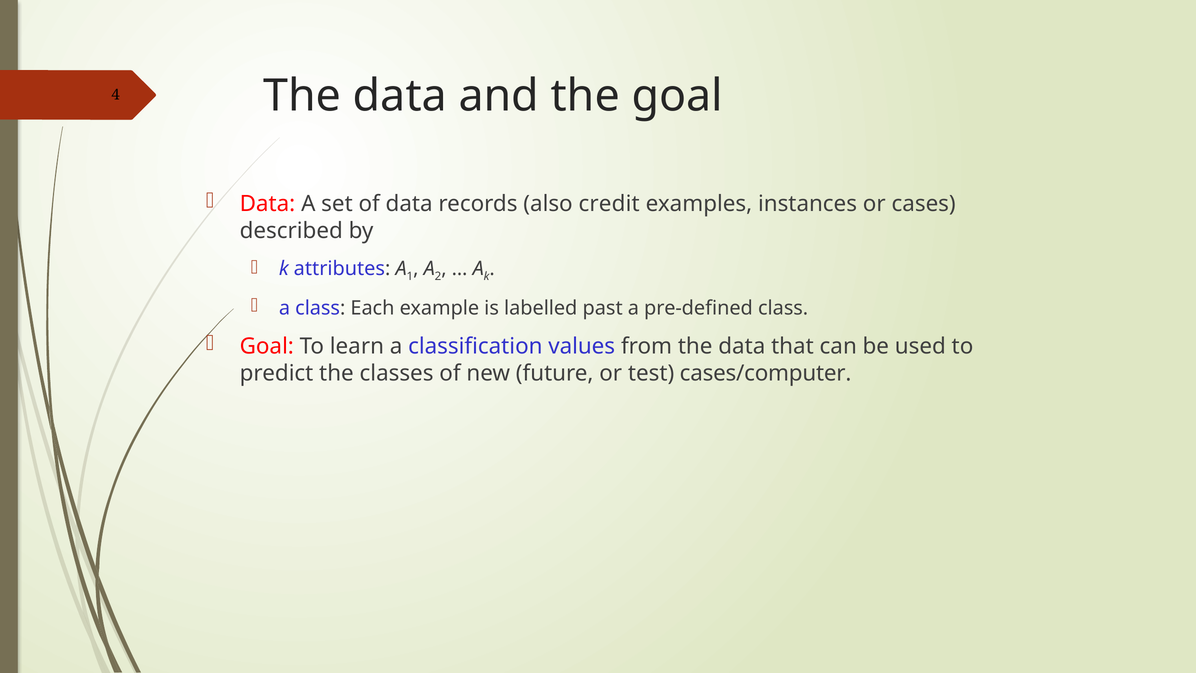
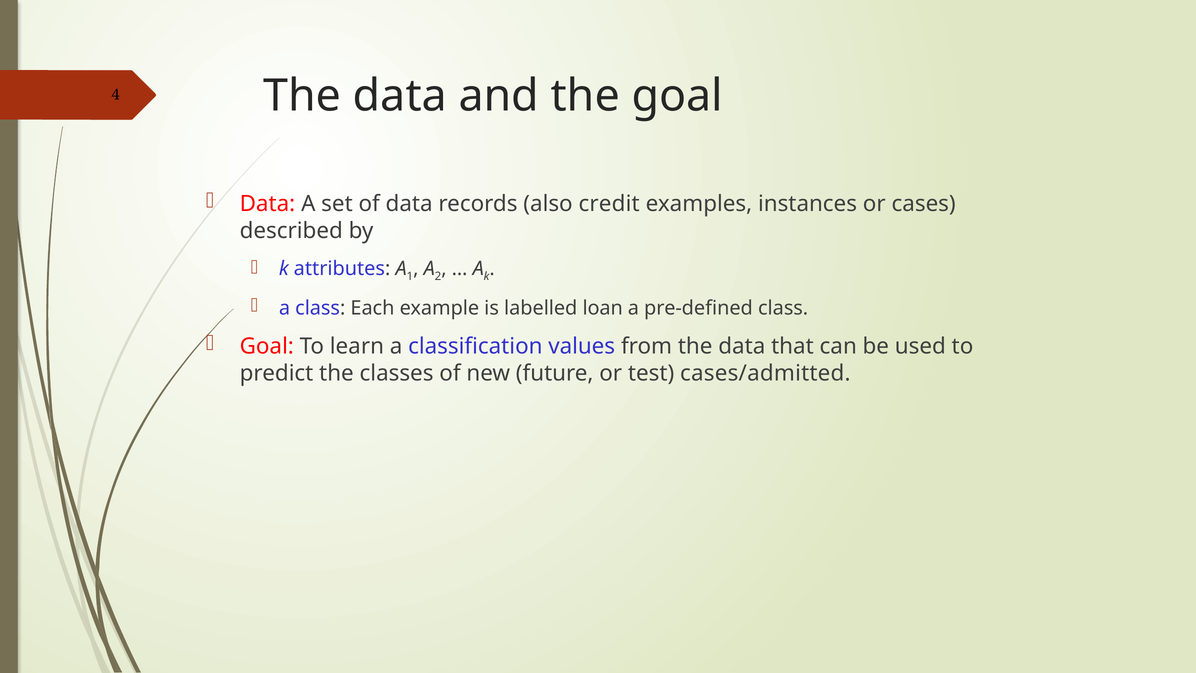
past: past -> loan (603, 308)
cases/computer: cases/computer -> cases/admitted (765, 373)
